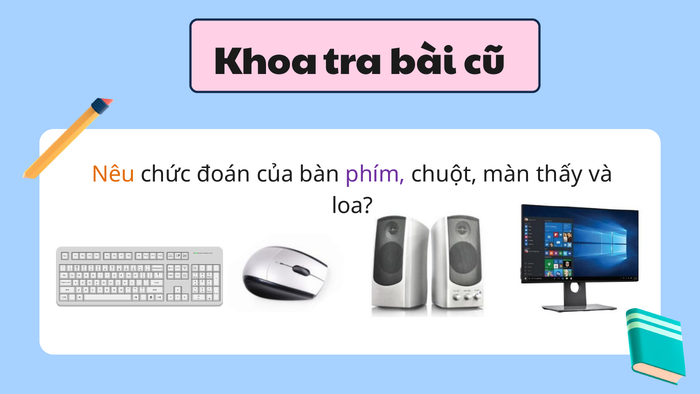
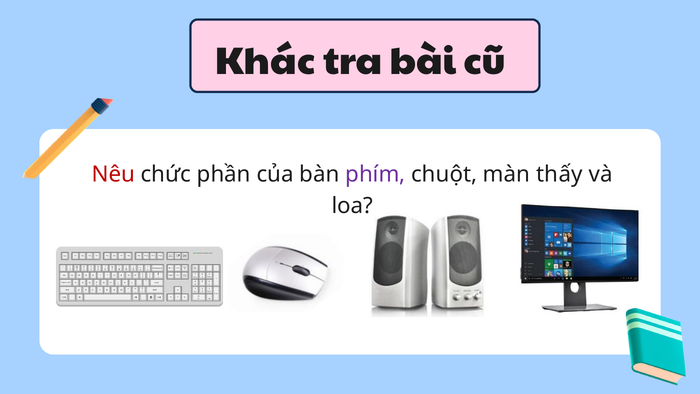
Khoa: Khoa -> Khác (265, 62)
Nêu colour: orange -> red (113, 174)
đoán: đoán -> phần (224, 174)
